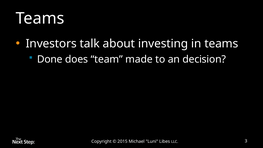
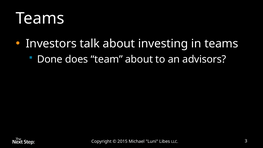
team made: made -> about (139, 59)
decision: decision -> advisors (204, 59)
